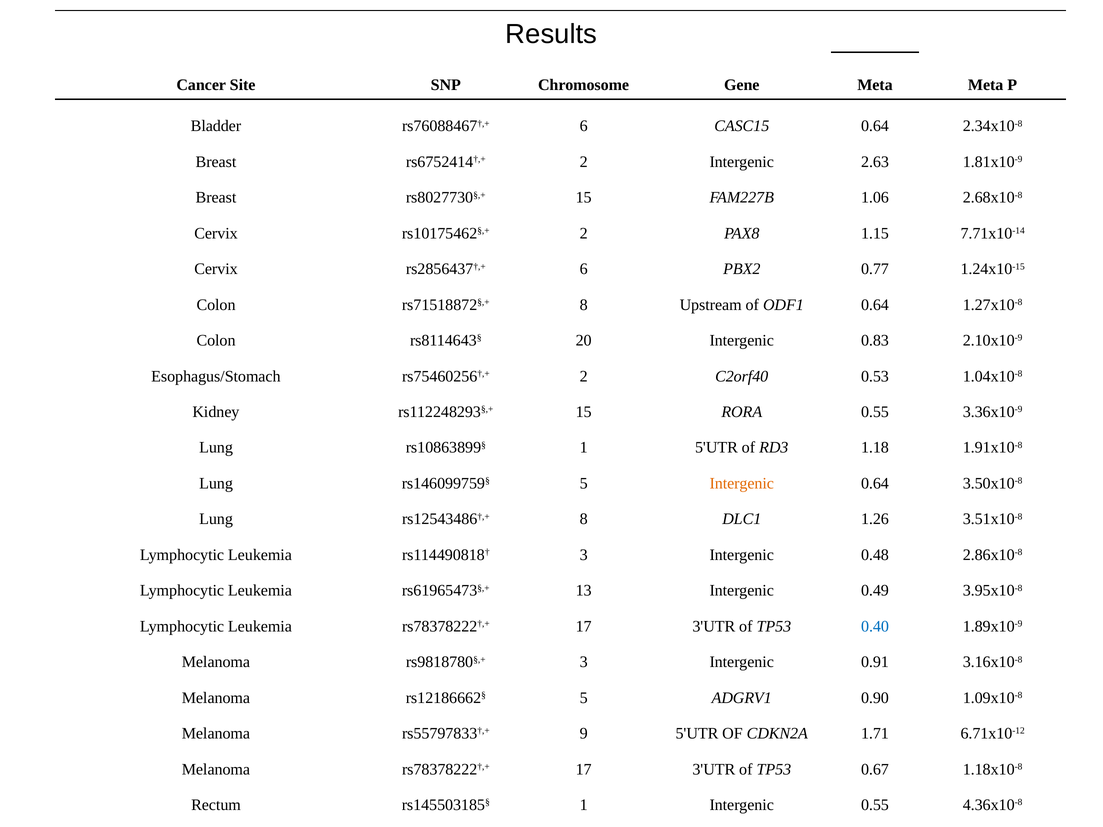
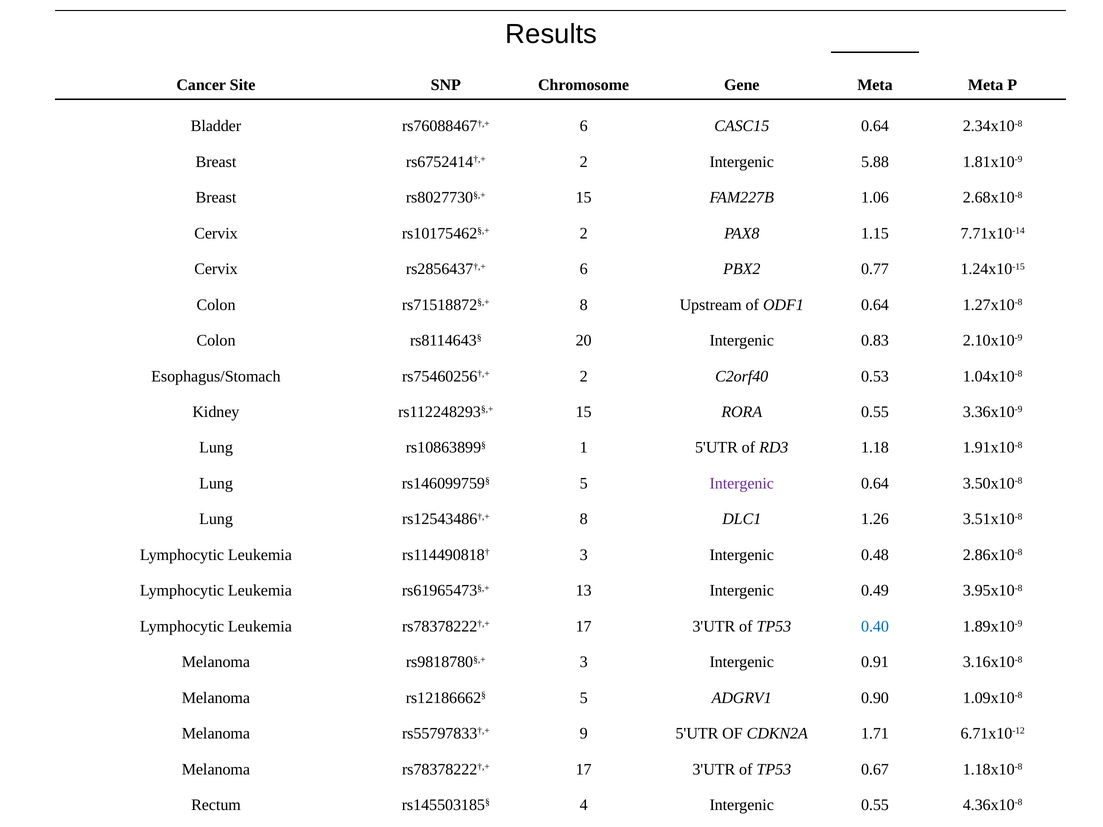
2.63: 2.63 -> 5.88 (875, 162)
Intergenic colour: orange -> purple (742, 484)
rs145503185§ 1: 1 -> 4 (584, 805)
